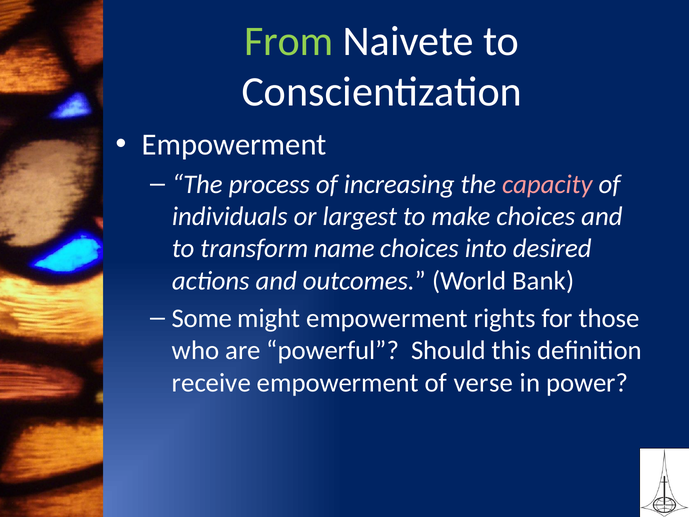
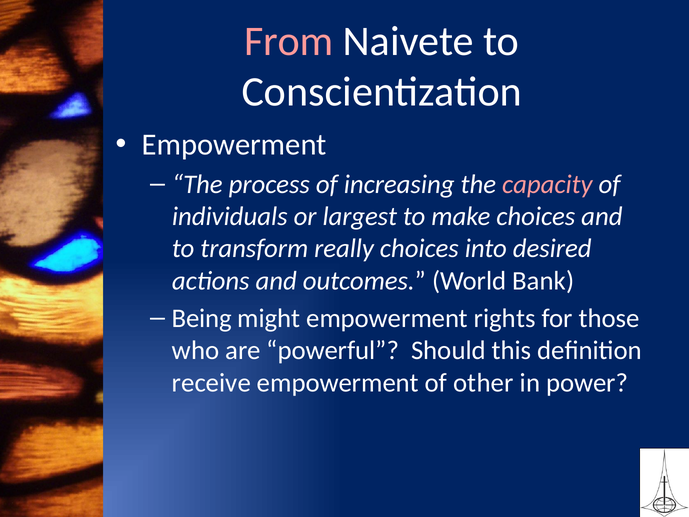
From colour: light green -> pink (289, 41)
name: name -> really (344, 248)
Some: Some -> Being (202, 318)
verse: verse -> other (483, 383)
